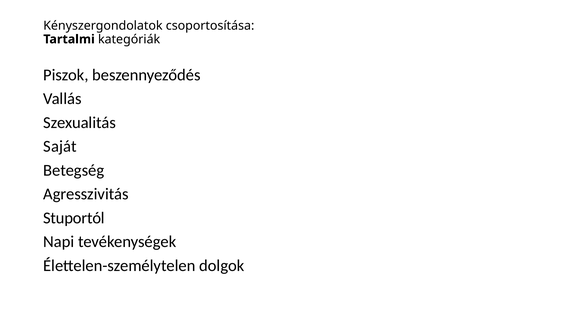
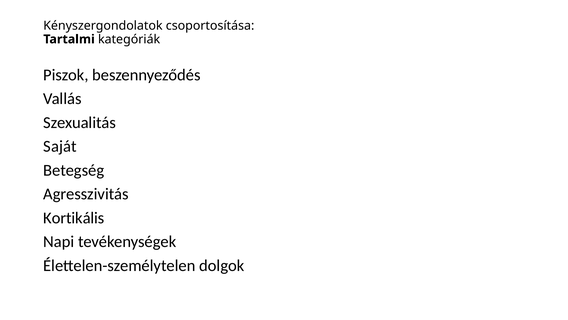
Stuportól: Stuportól -> Kortikális (74, 218)
